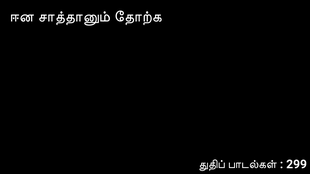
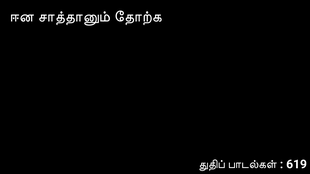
299: 299 -> 619 (297, 165)
